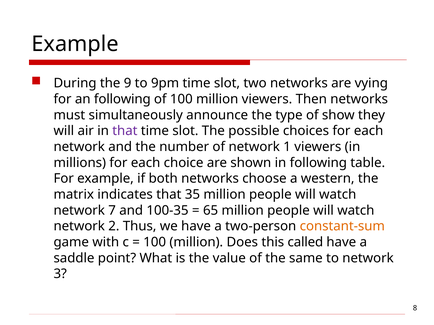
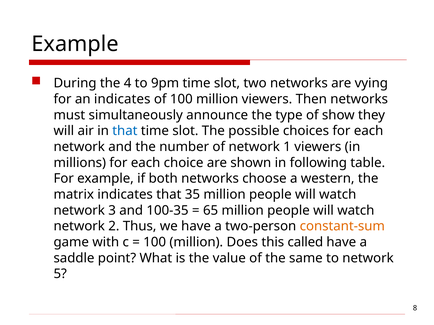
9: 9 -> 4 (128, 83)
an following: following -> indicates (122, 99)
that colour: purple -> blue (125, 131)
7: 7 -> 3 (112, 211)
3: 3 -> 5 (60, 274)
